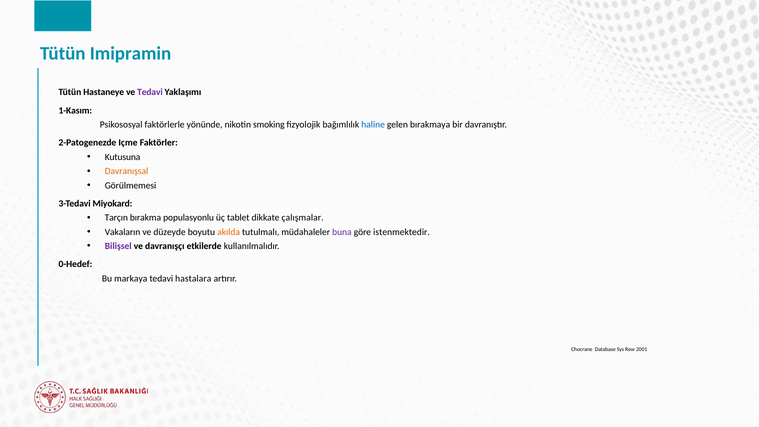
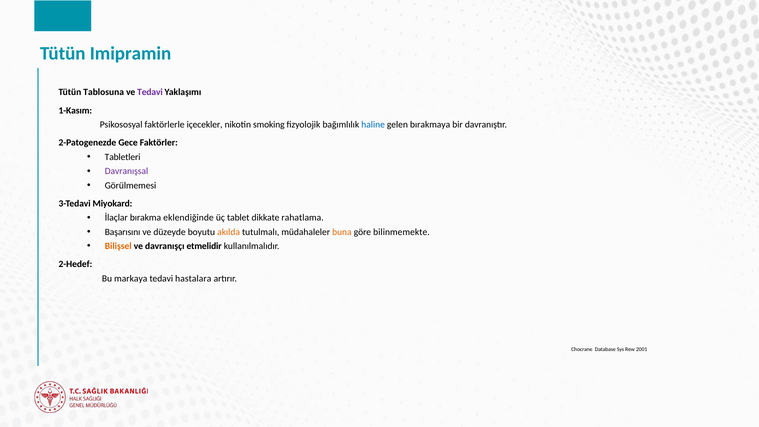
Hastaneye: Hastaneye -> Tablosuna (104, 92)
yönünde: yönünde -> içecekler (205, 125)
Içme: Içme -> Gece (128, 143)
Kutusuna: Kutusuna -> Tabletleri (123, 157)
Davranışsal colour: orange -> purple (127, 171)
Tarçın: Tarçın -> İlaçlar (116, 218)
populasyonlu: populasyonlu -> eklendiğinde (189, 218)
çalışmalar: çalışmalar -> rahatlama (303, 218)
Vakaların: Vakaların -> Başarısını (123, 232)
buna colour: purple -> orange (342, 232)
istenmektedir: istenmektedir -> bilinmemekte (402, 232)
Bilişsel colour: purple -> orange (118, 246)
etkilerde: etkilerde -> etmelidir (204, 246)
0-Hedef: 0-Hedef -> 2-Hedef (75, 264)
